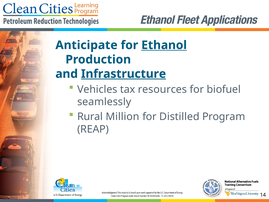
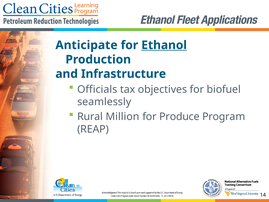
Infrastructure underline: present -> none (124, 74)
Vehicles: Vehicles -> Officials (97, 89)
resources: resources -> objectives (162, 89)
Distilled: Distilled -> Produce (179, 116)
